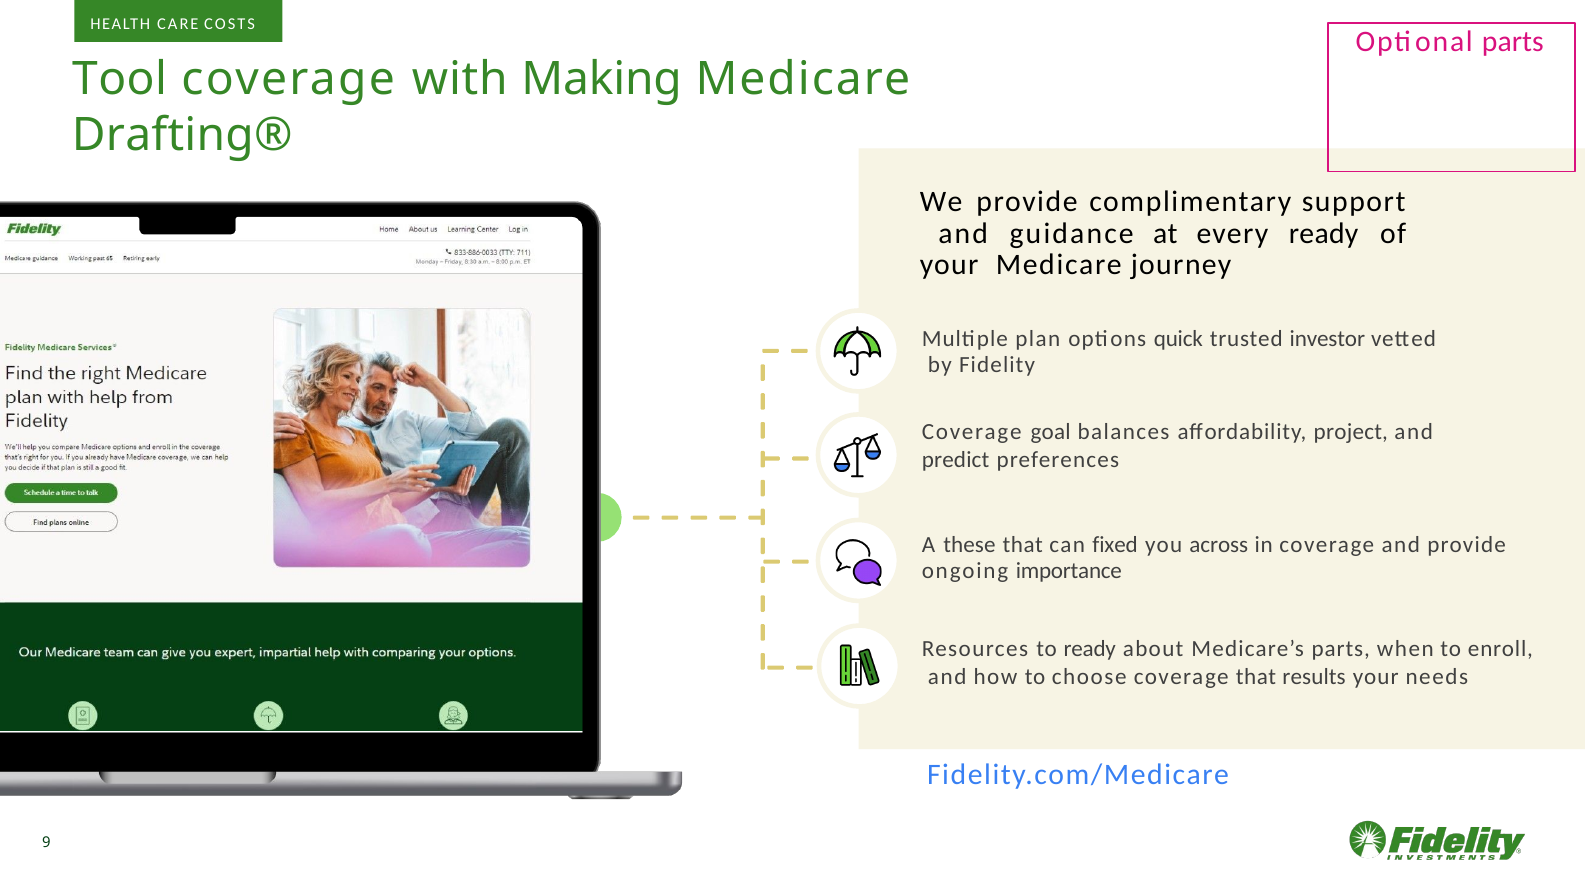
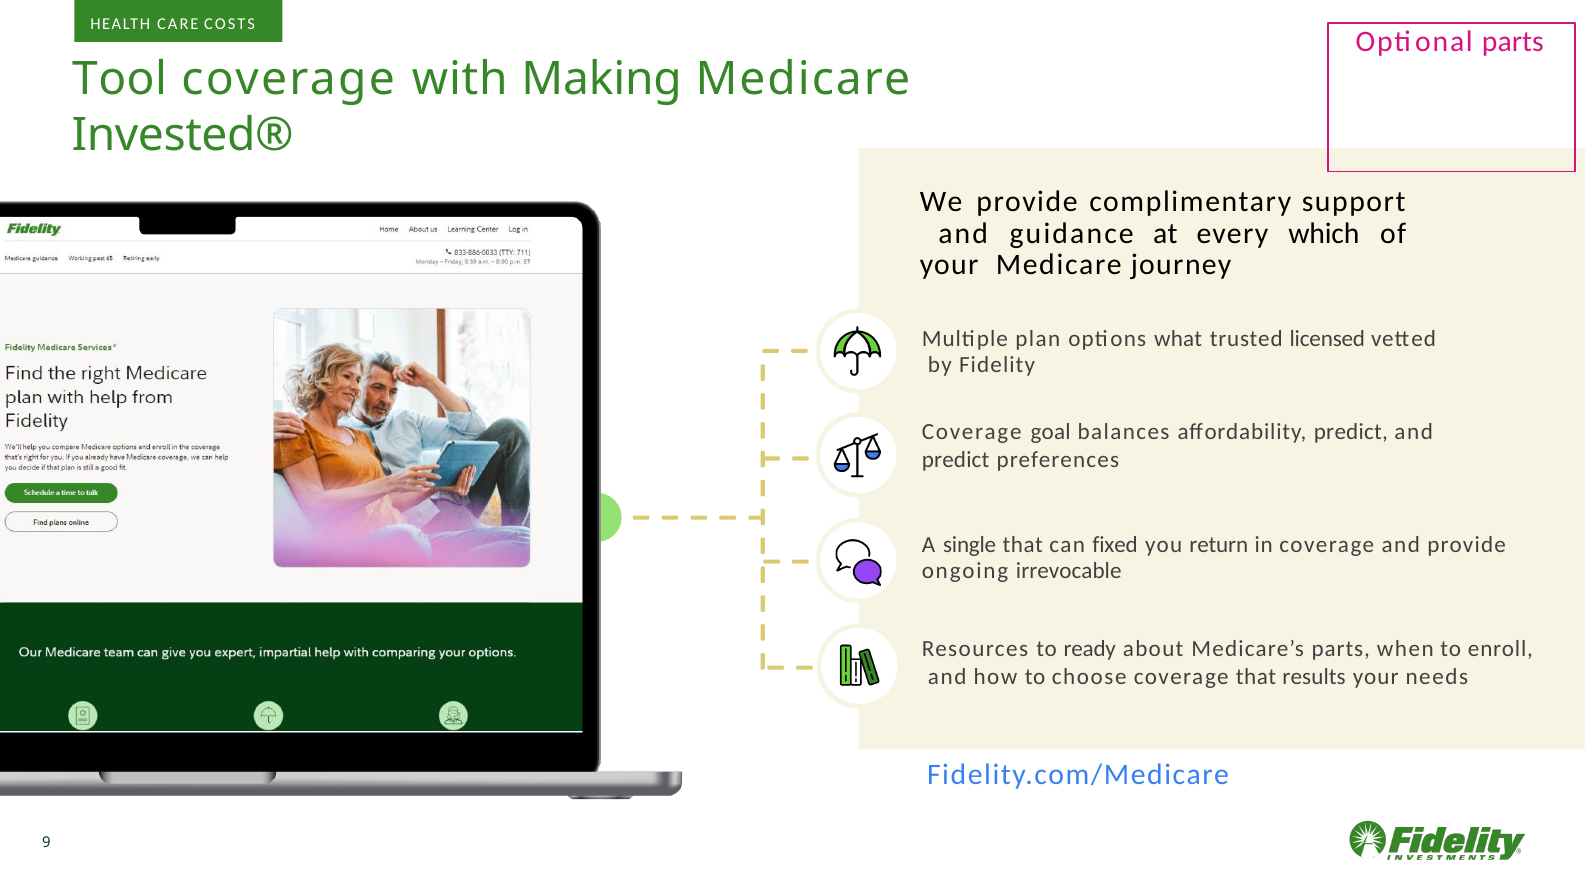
Drafting®: Drafting® -> Invested® (183, 135)
every ready: ready -> which (1324, 233)
quick: quick -> what (1178, 339)
investor: investor -> licensed (1327, 339)
affordability project: project -> predict (1351, 432)
these: these -> single (970, 545)
across: across -> return (1219, 545)
importance: importance -> irrevocable (1069, 571)
